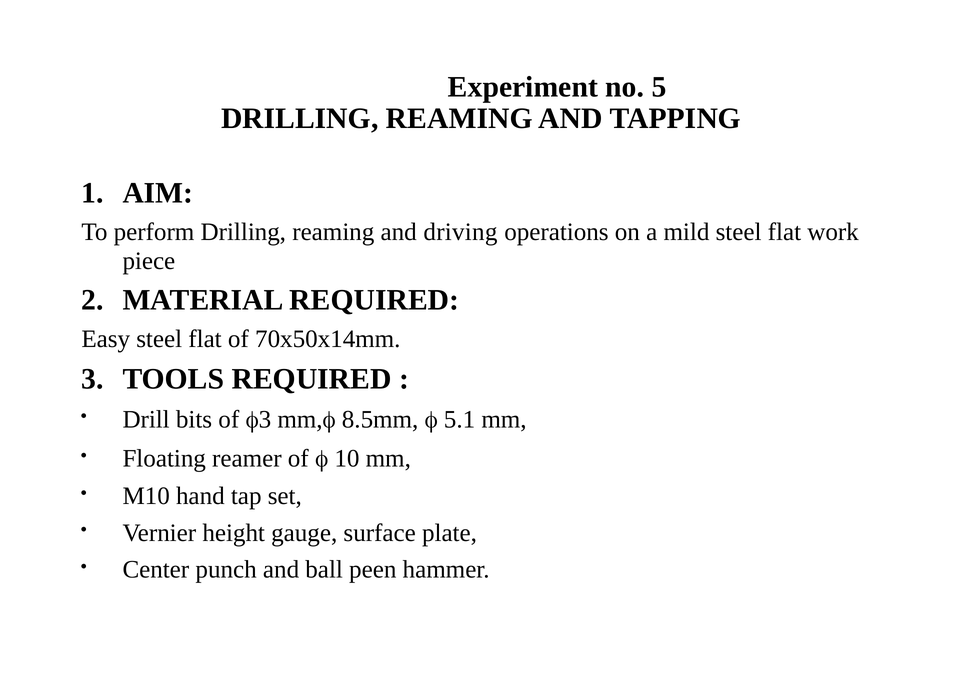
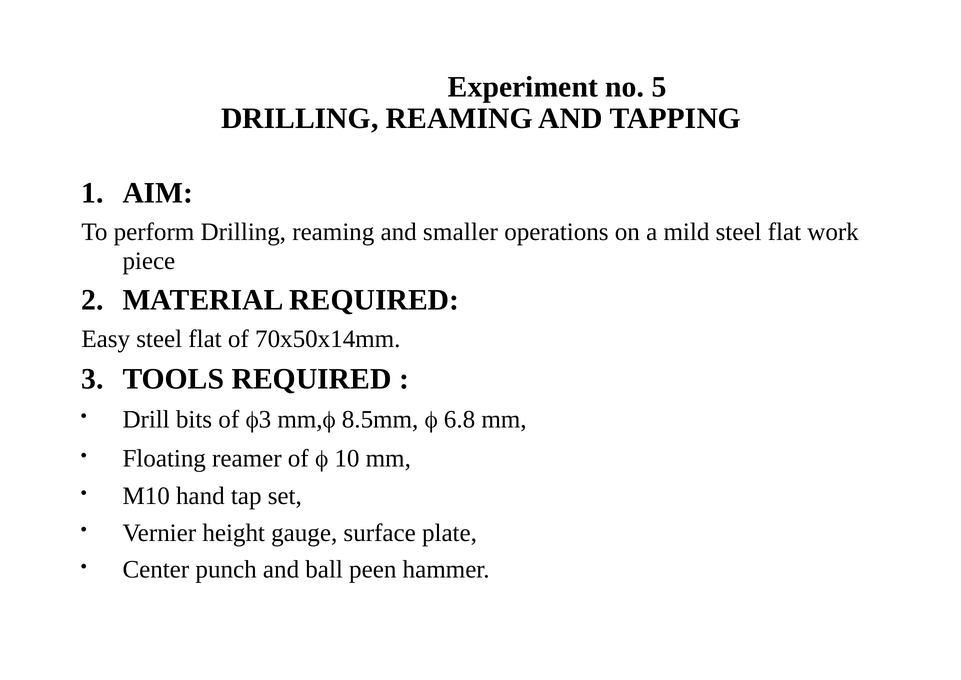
driving: driving -> smaller (460, 232)
5.1: 5.1 -> 6.8 (460, 420)
